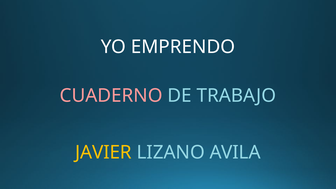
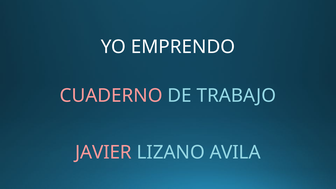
JAVIER colour: yellow -> pink (103, 152)
